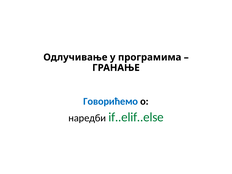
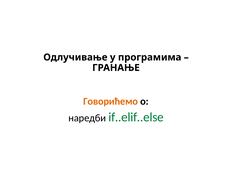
Говорићемо colour: blue -> orange (111, 101)
